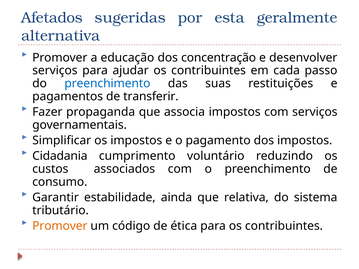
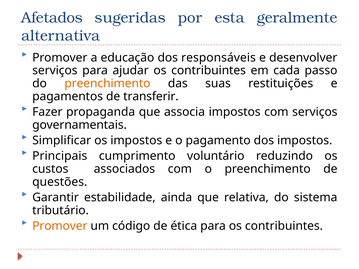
concentração: concentração -> responsáveis (218, 58)
preenchimento colour: blue -> orange (107, 83)
Cidadania: Cidadania -> Principais (60, 156)
consumo: consumo -> questões (60, 182)
